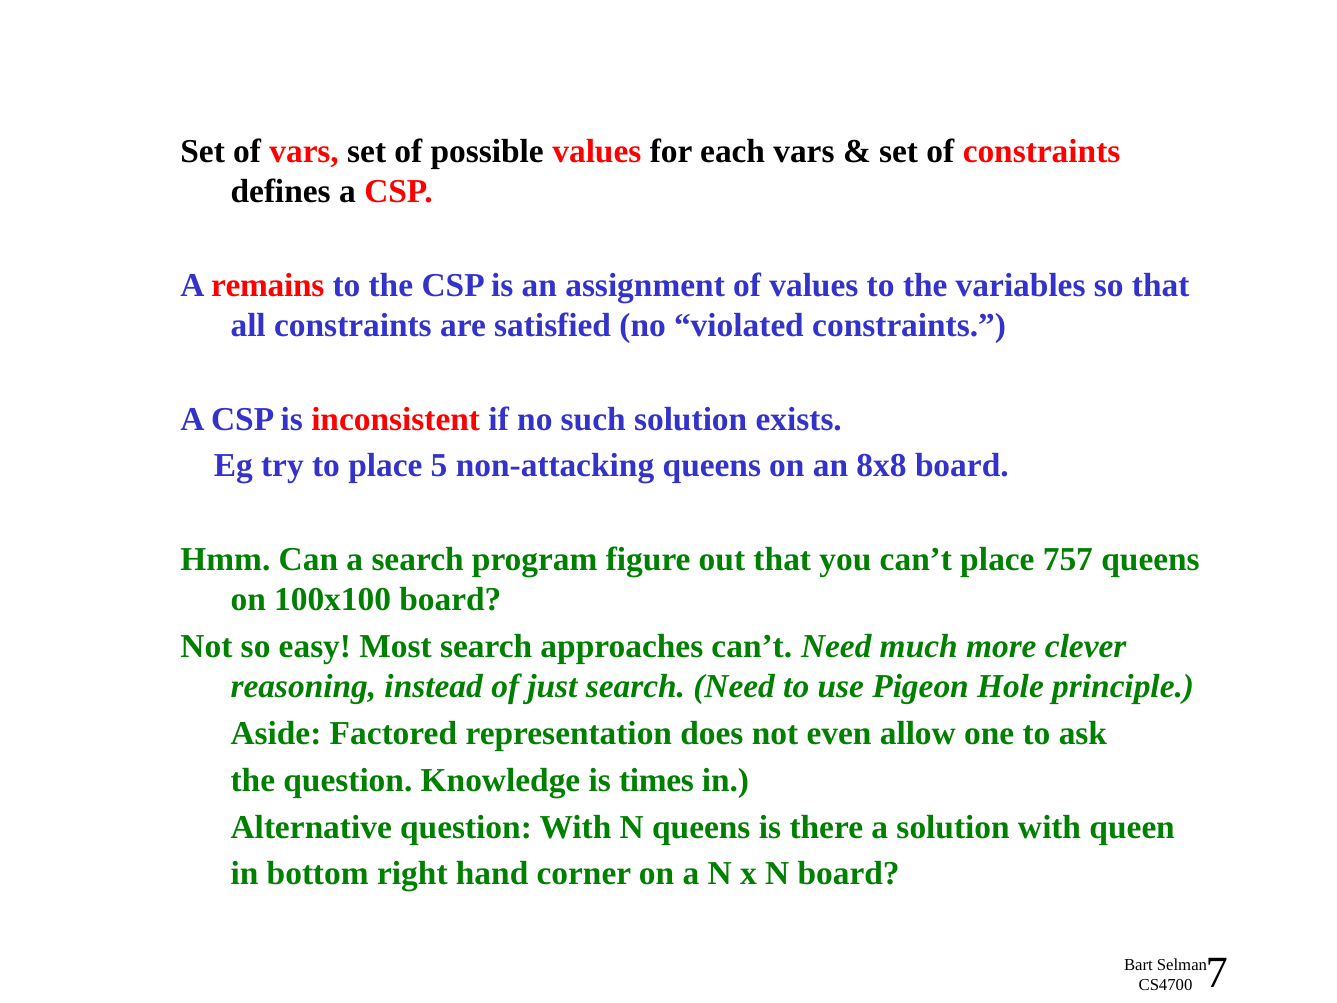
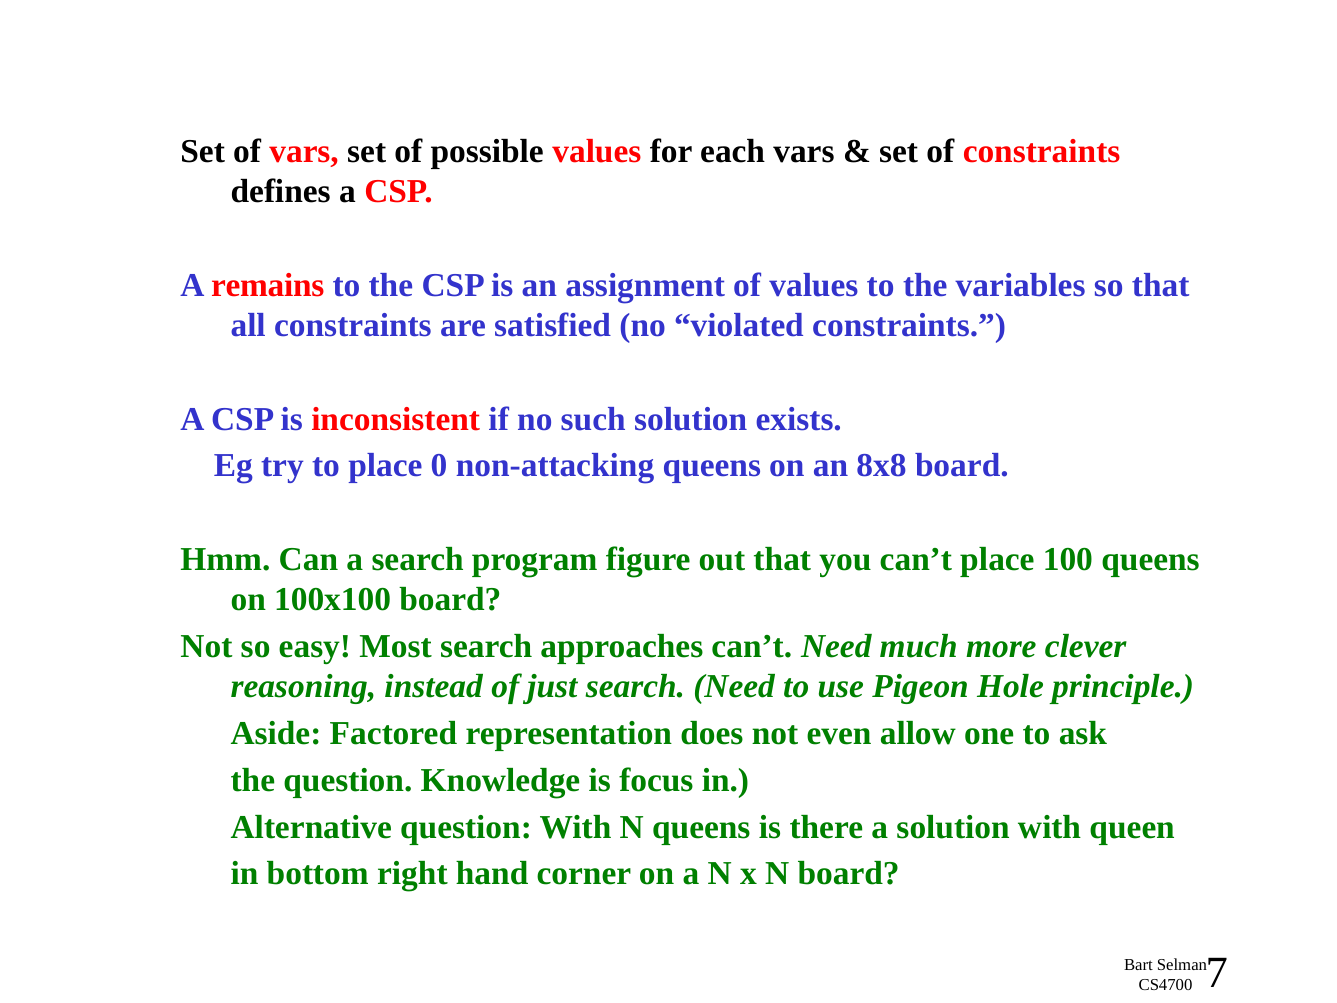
5: 5 -> 0 (439, 466)
757: 757 -> 100 (1068, 559)
times: times -> focus (656, 780)
